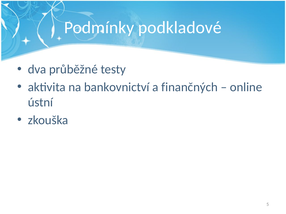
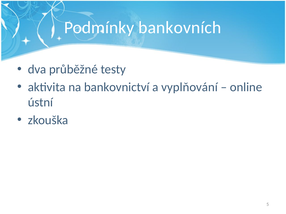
podkladové: podkladové -> bankovních (180, 28)
finančných: finančných -> vyplňování (190, 87)
